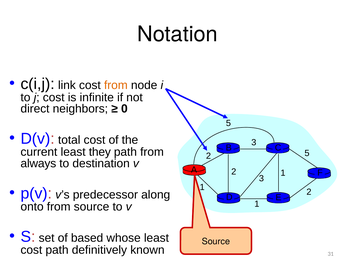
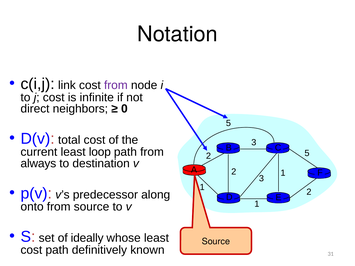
from colour: orange -> purple (116, 85)
they: they -> loop (100, 152)
based: based -> ideally (87, 238)
